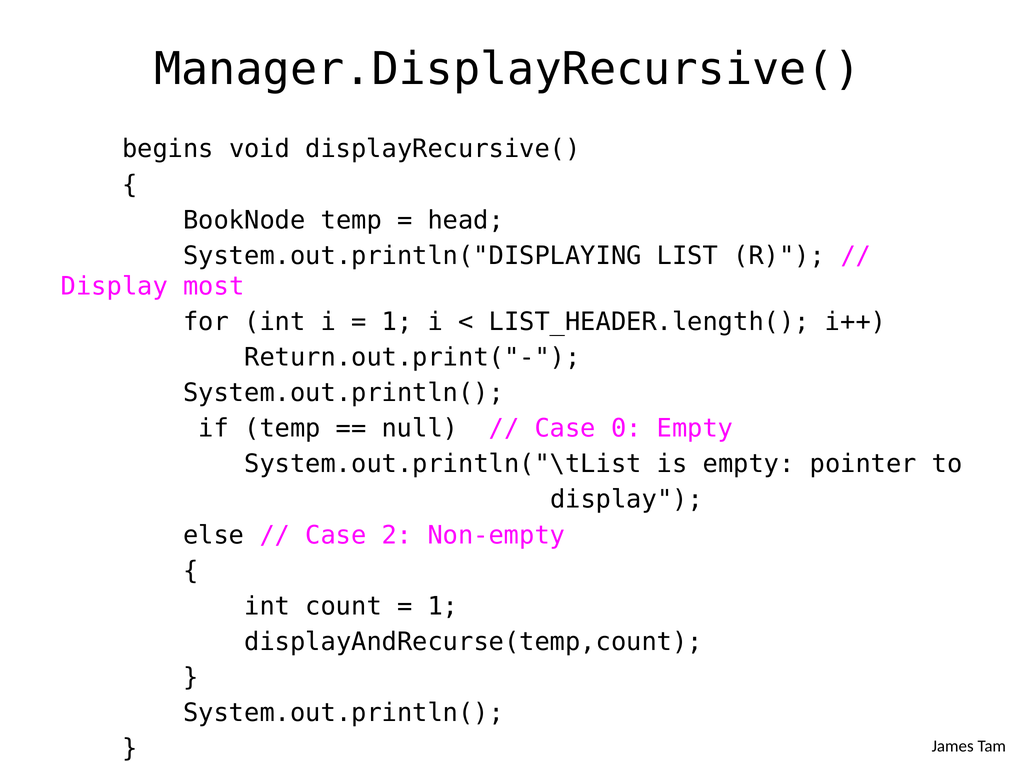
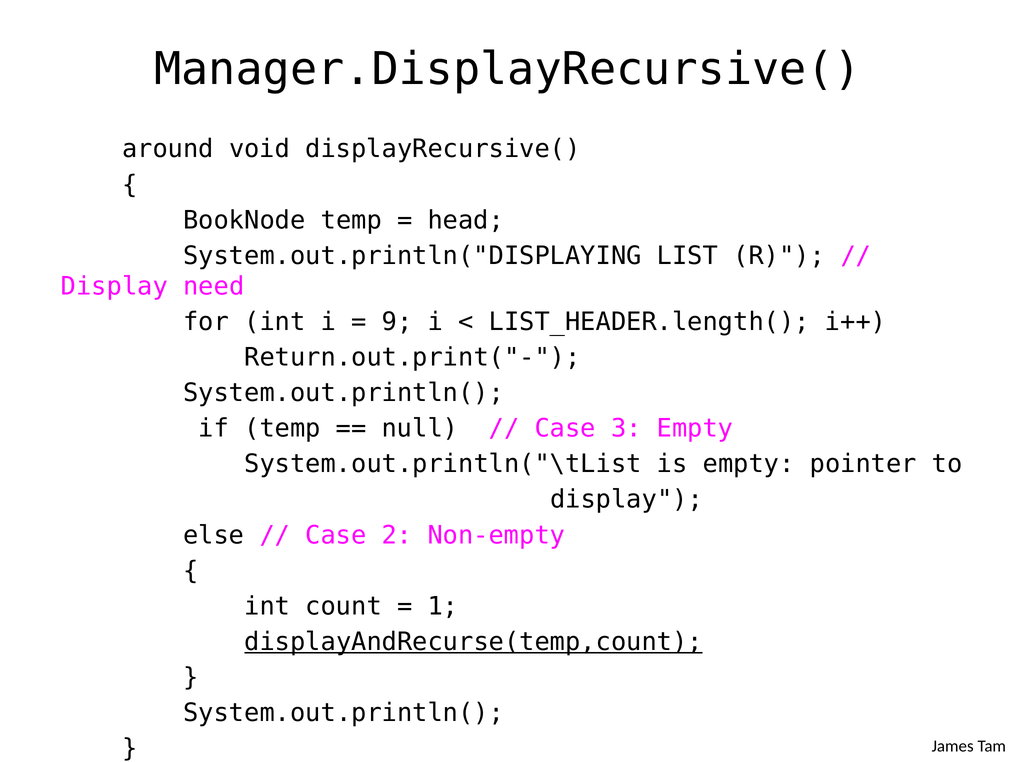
begins: begins -> around (168, 149)
most: most -> need (214, 286)
1: 1 -> 9 (397, 322)
0: 0 -> 3 (626, 428)
displayAndRecurse(temp,count underline: none -> present (474, 642)
